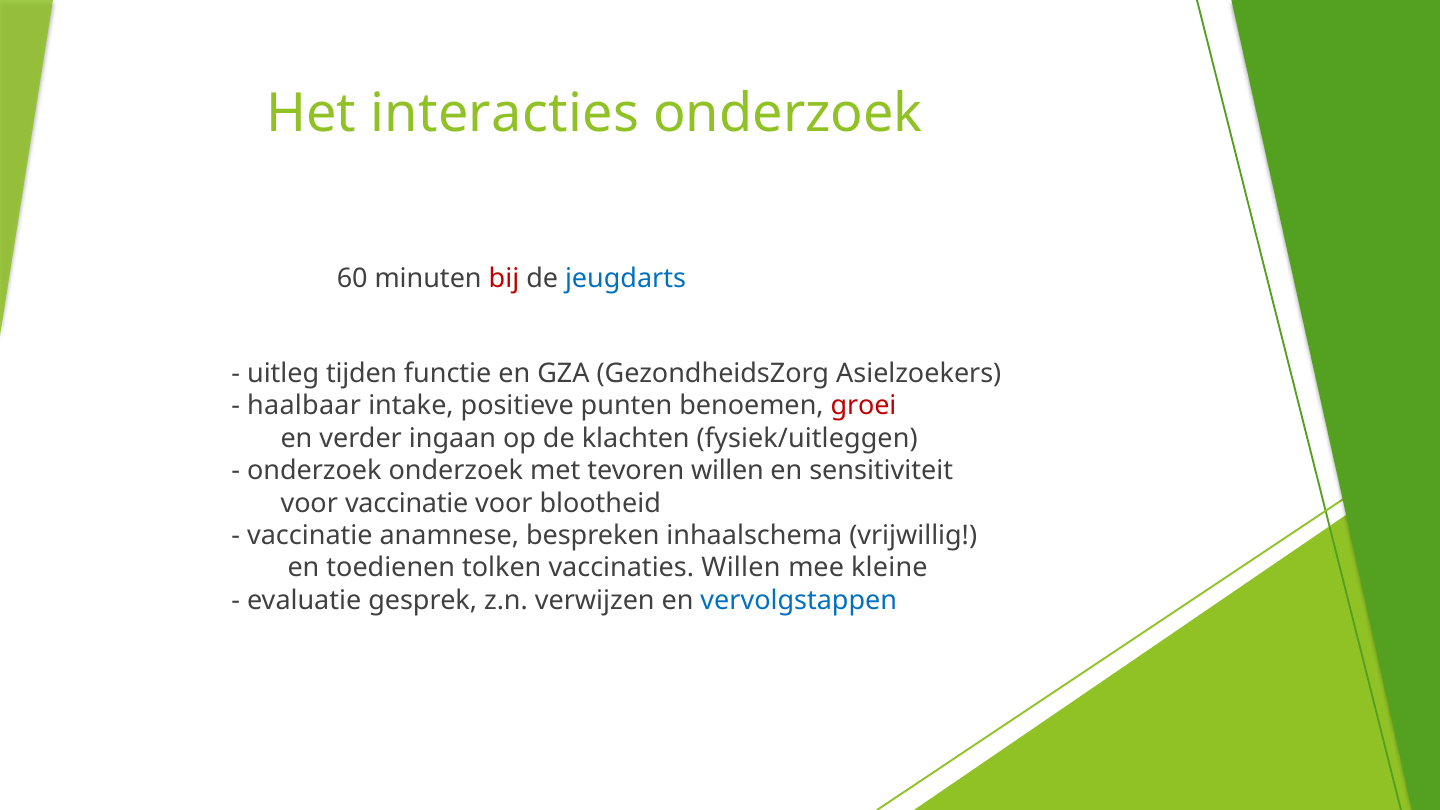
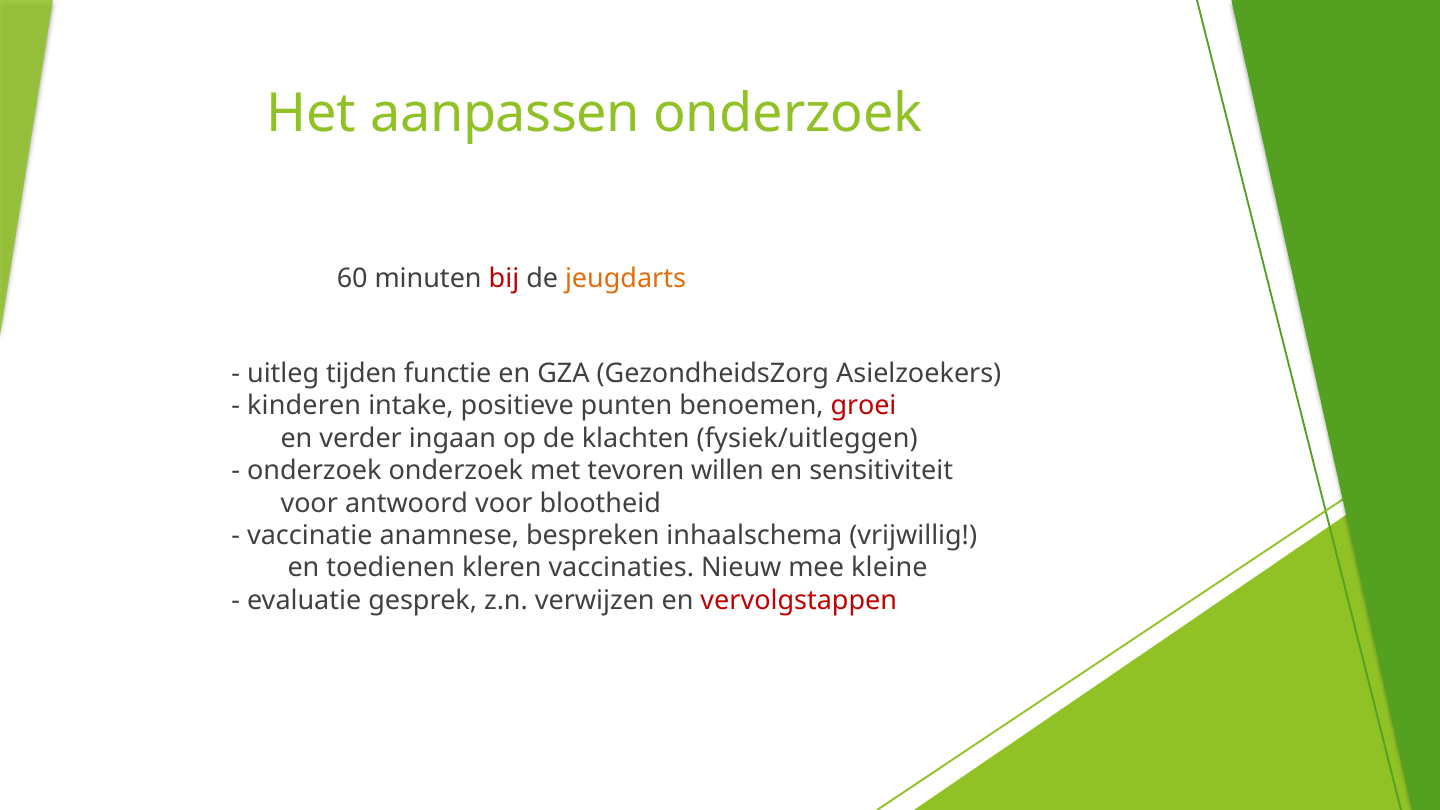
interacties: interacties -> aanpassen (505, 114)
jeugdarts colour: blue -> orange (626, 279)
haalbaar: haalbaar -> kinderen (304, 406)
voor vaccinatie: vaccinatie -> antwoord (407, 503)
tolken: tolken -> kleren (502, 568)
vaccinaties Willen: Willen -> Nieuw (741, 568)
vervolgstappen colour: blue -> red (799, 600)
